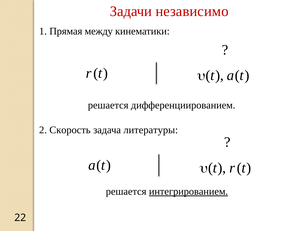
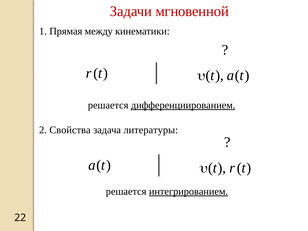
независимо: независимо -> мгновенной (192, 11)
дифференциированием underline: none -> present (183, 105)
Скорость: Скорость -> Свойства (70, 130)
